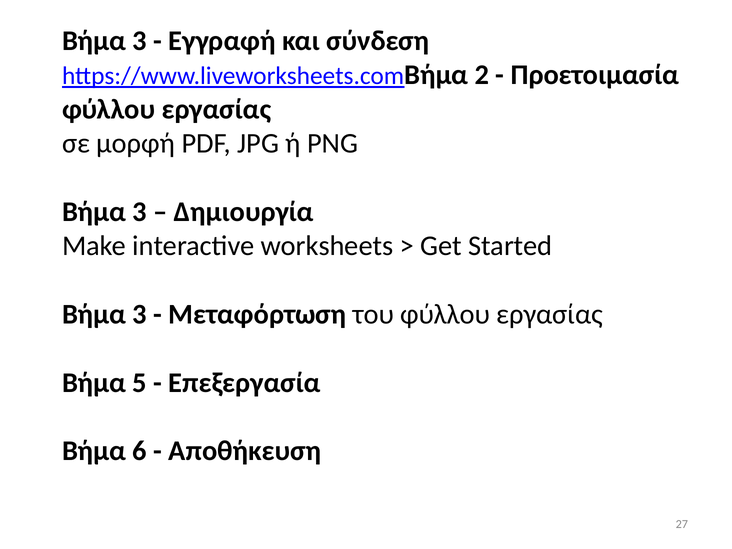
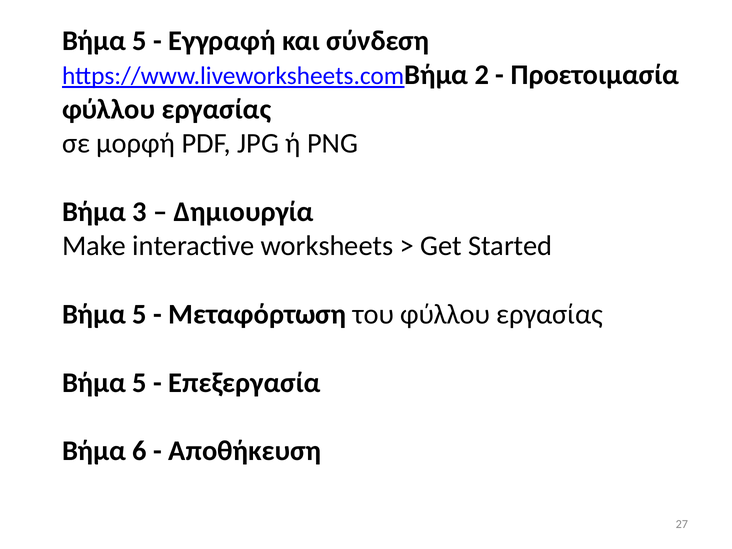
3: 3 -> 5 (140, 41)
3: 3 -> 5 (140, 314)
